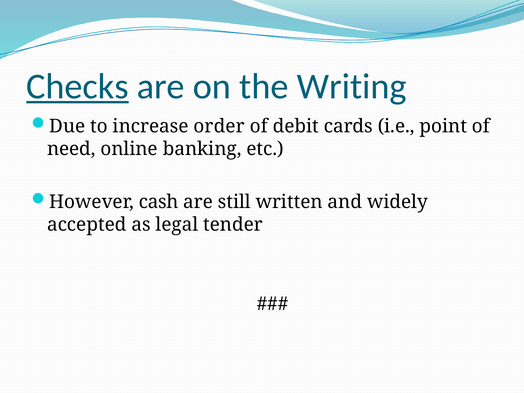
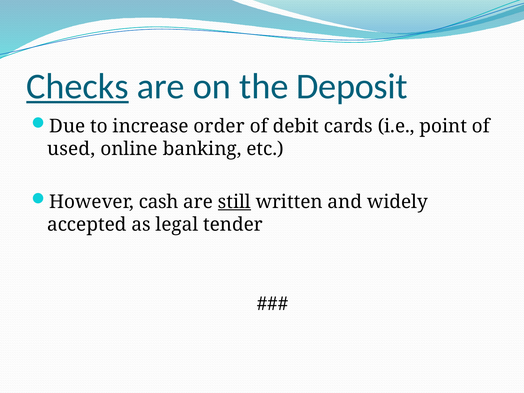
Writing: Writing -> Deposit (352, 87)
need: need -> used (71, 149)
still underline: none -> present (234, 202)
